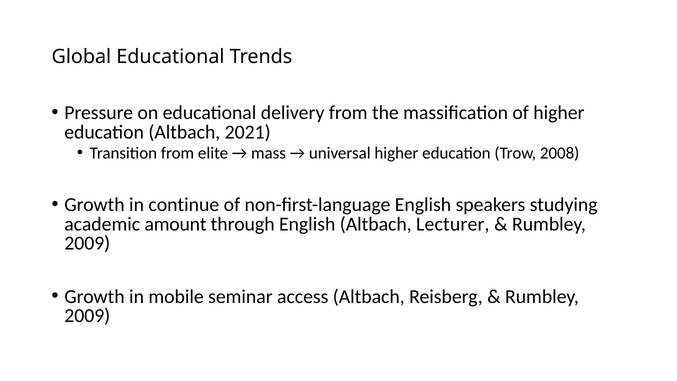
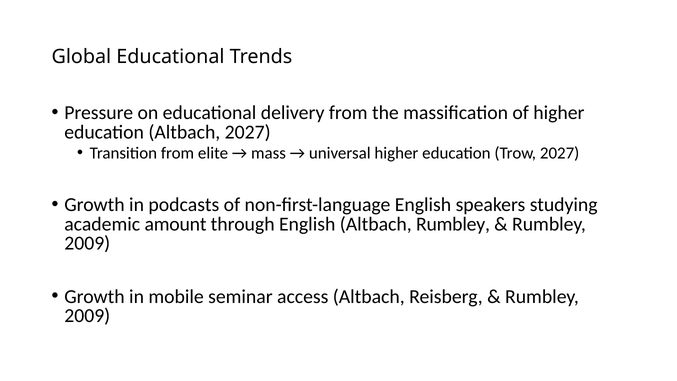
Altbach 2021: 2021 -> 2027 (248, 132)
Trow 2008: 2008 -> 2027 (560, 153)
continue: continue -> podcasts (184, 205)
Altbach Lecturer: Lecturer -> Rumbley (453, 224)
